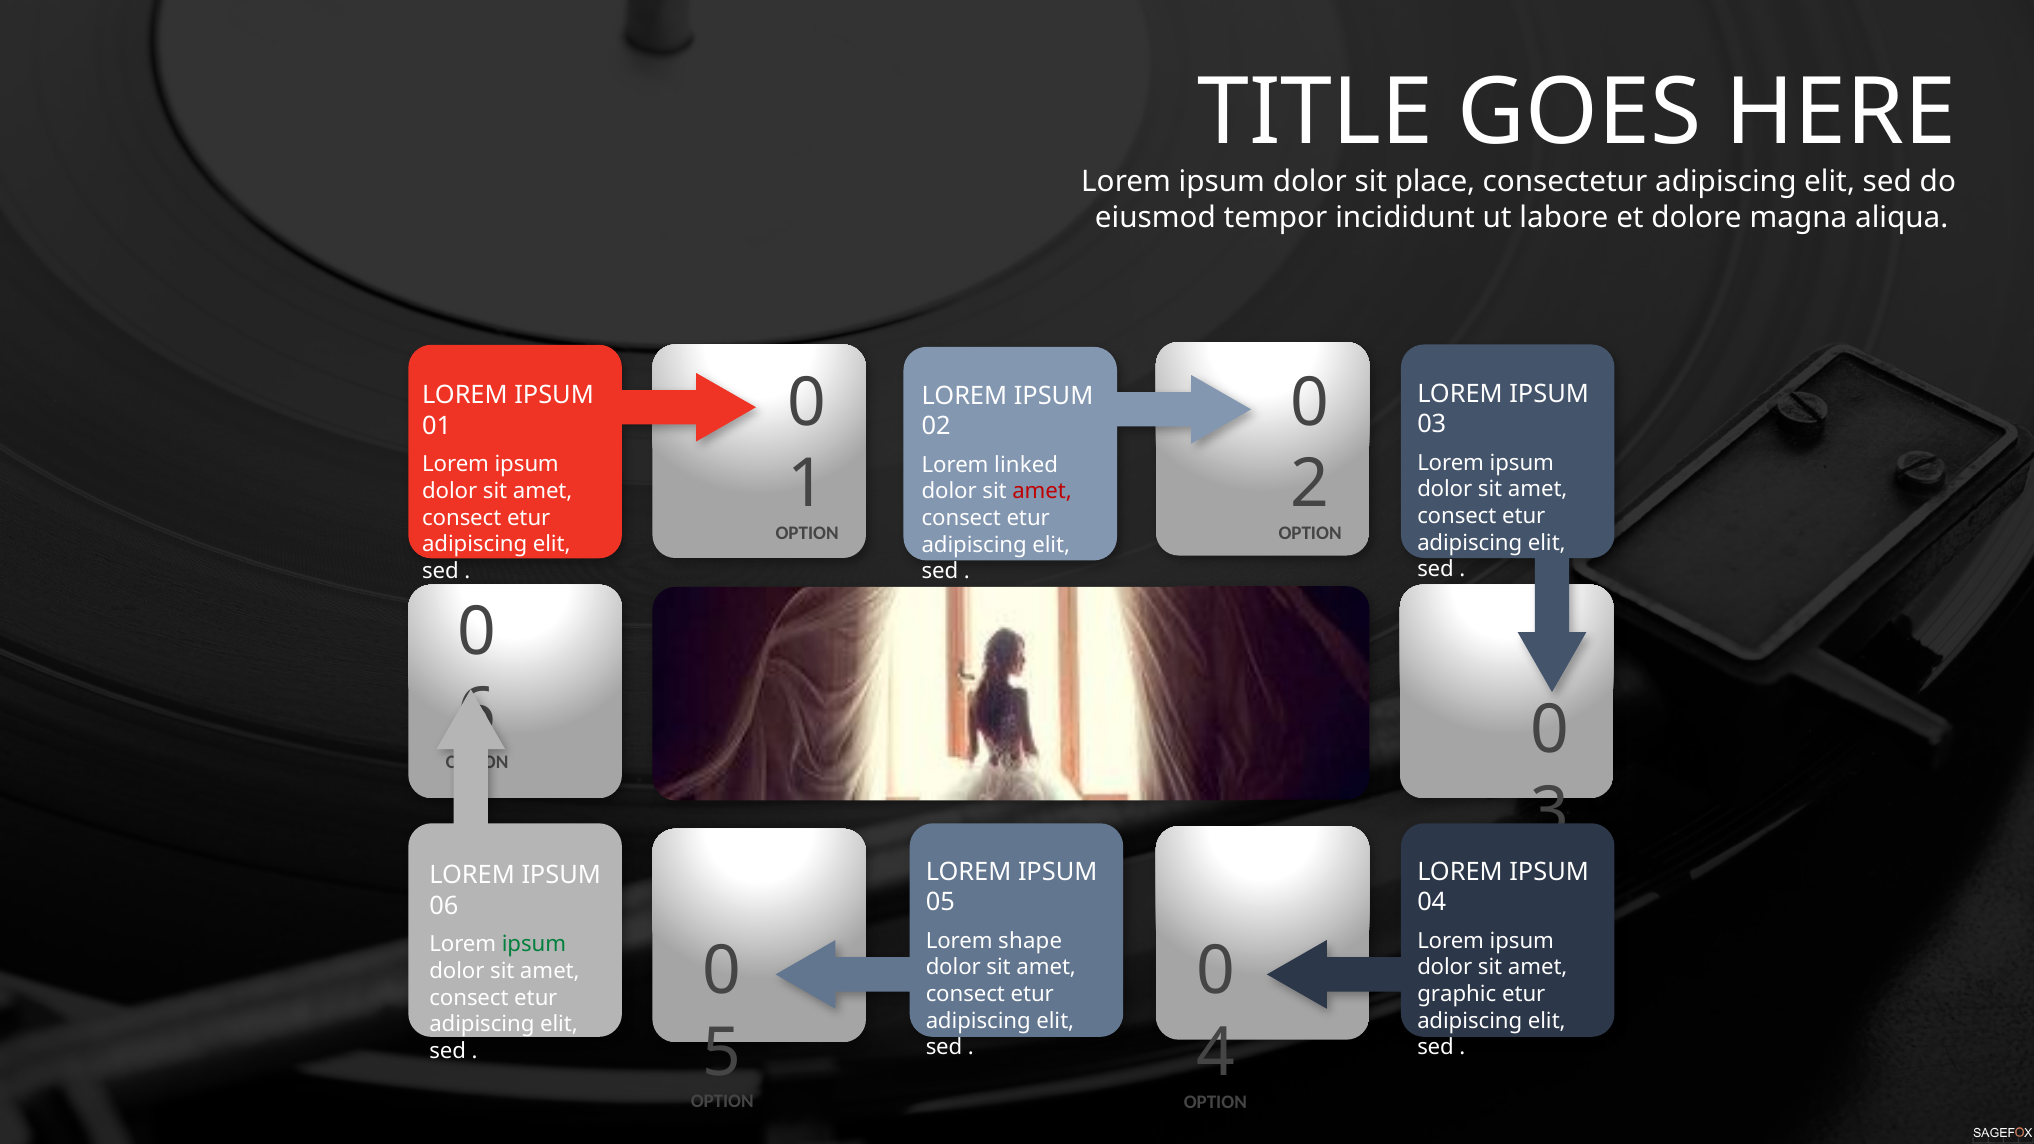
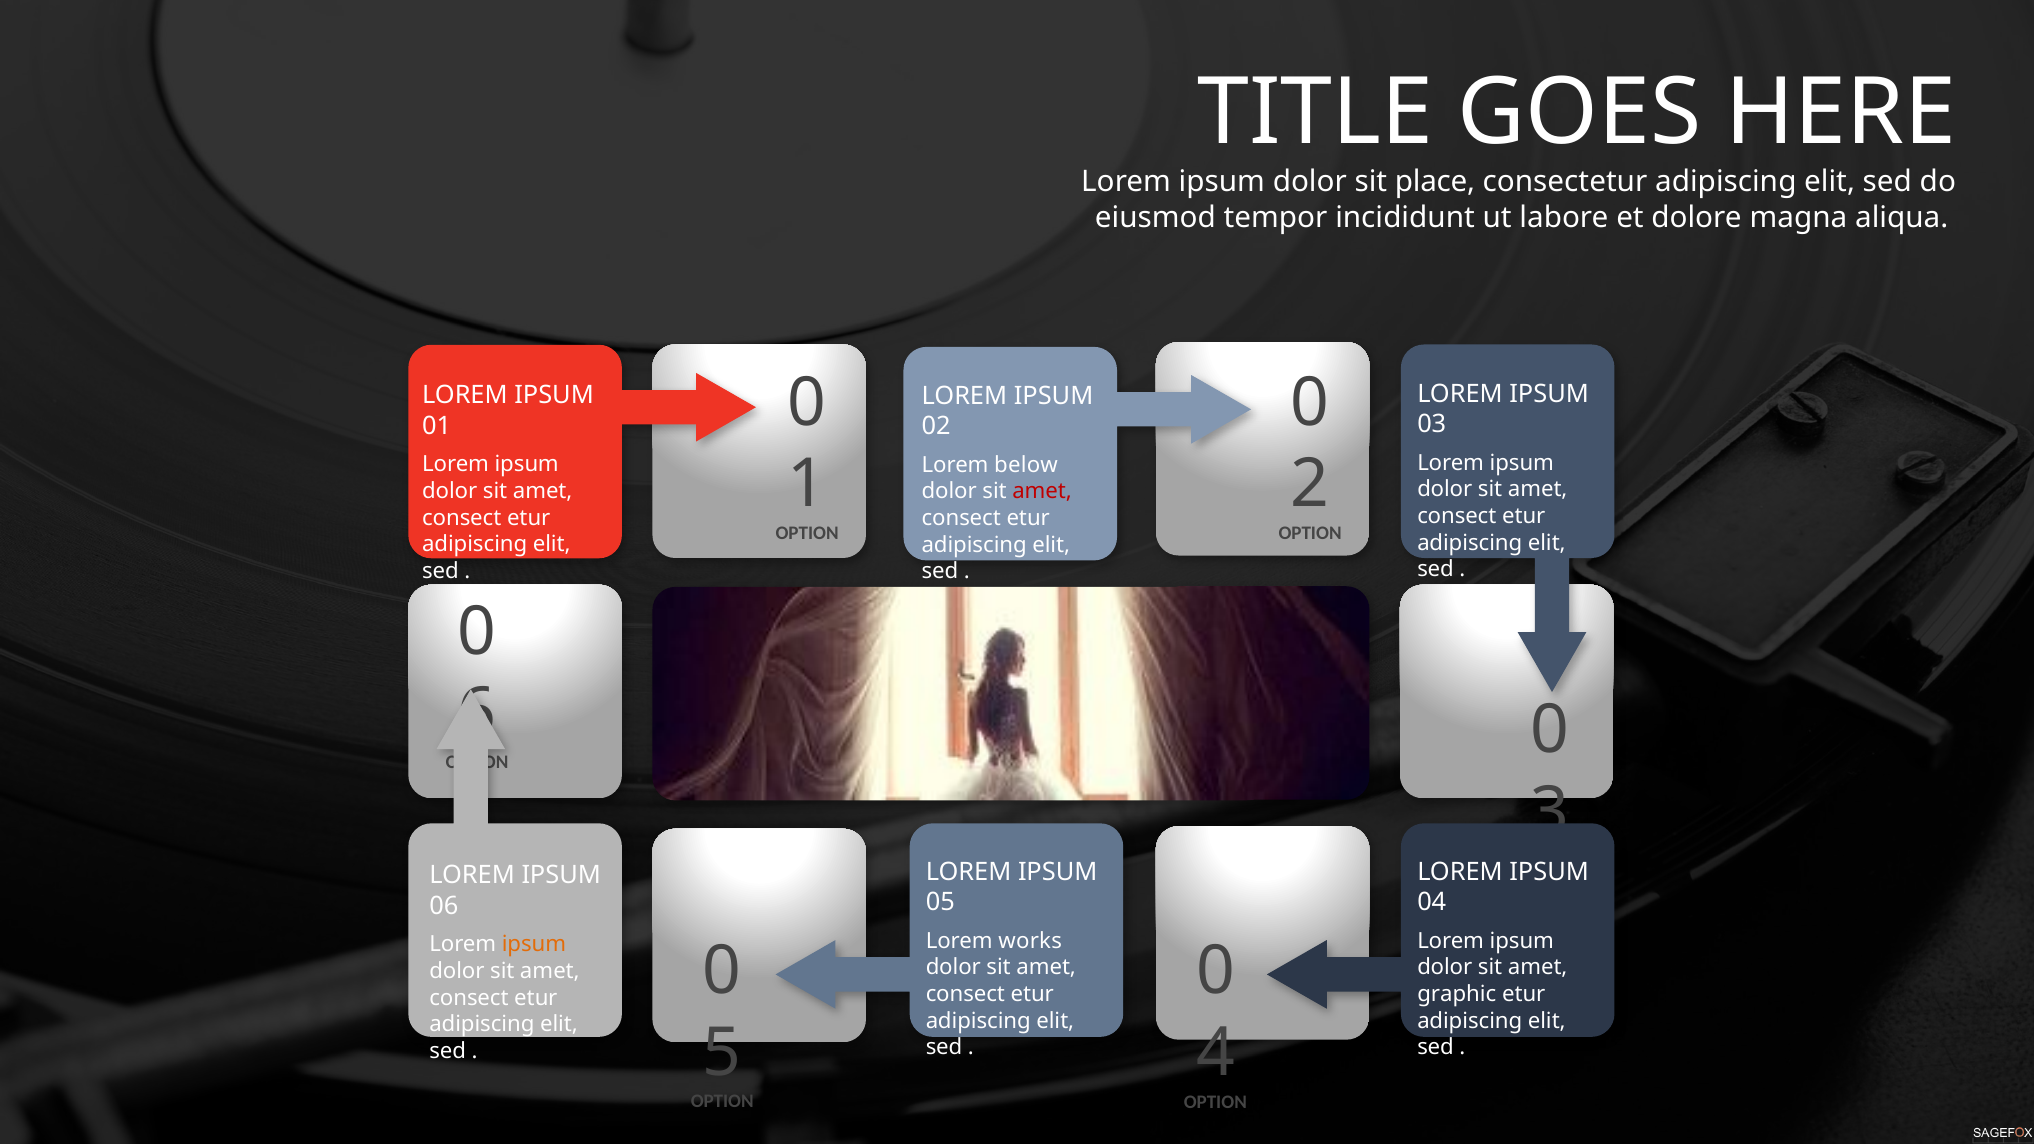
linked: linked -> below (1026, 465)
shape: shape -> works (1030, 941)
ipsum colour: green -> orange (534, 944)
